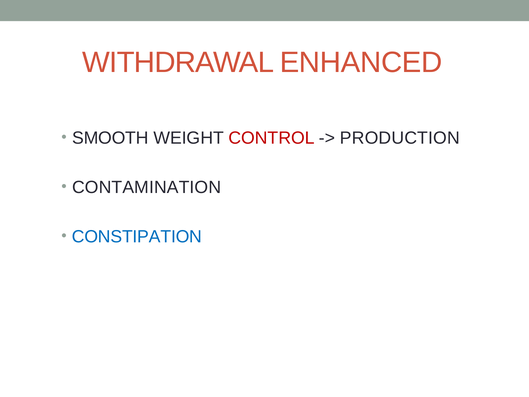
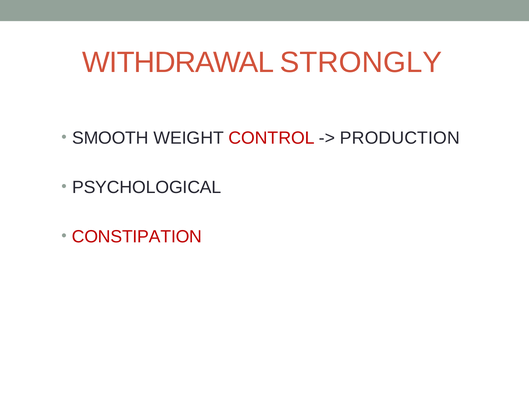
ENHANCED: ENHANCED -> STRONGLY (361, 62)
CONTAMINATION: CONTAMINATION -> PSYCHOLOGICAL (147, 187)
CONSTIPATION colour: blue -> red (137, 237)
